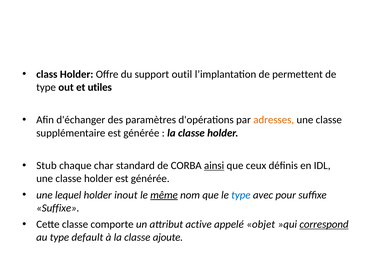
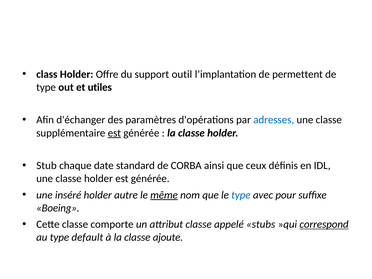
adresses colour: orange -> blue (274, 120)
est underline: none -> present (114, 133)
char: char -> date (104, 166)
ainsi underline: present -> none (214, 166)
lequel: lequel -> inséré (68, 195)
inout: inout -> autre (126, 195)
Suffixe: Suffixe -> Boeing (58, 208)
attribut active: active -> classe (199, 224)
objet: objet -> stubs (261, 224)
